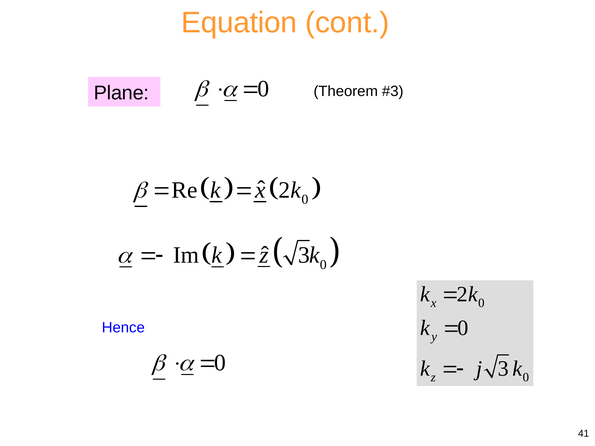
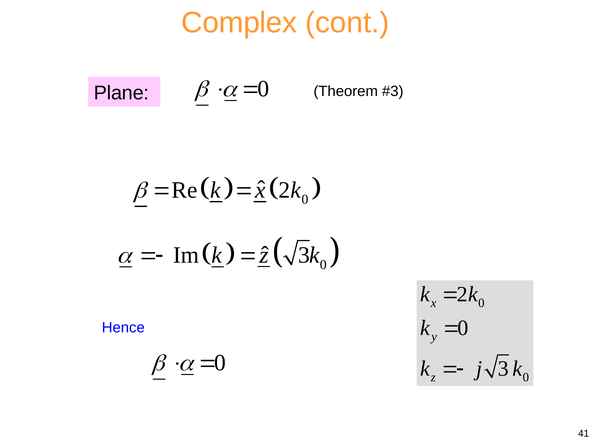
Equation: Equation -> Complex (239, 23)
